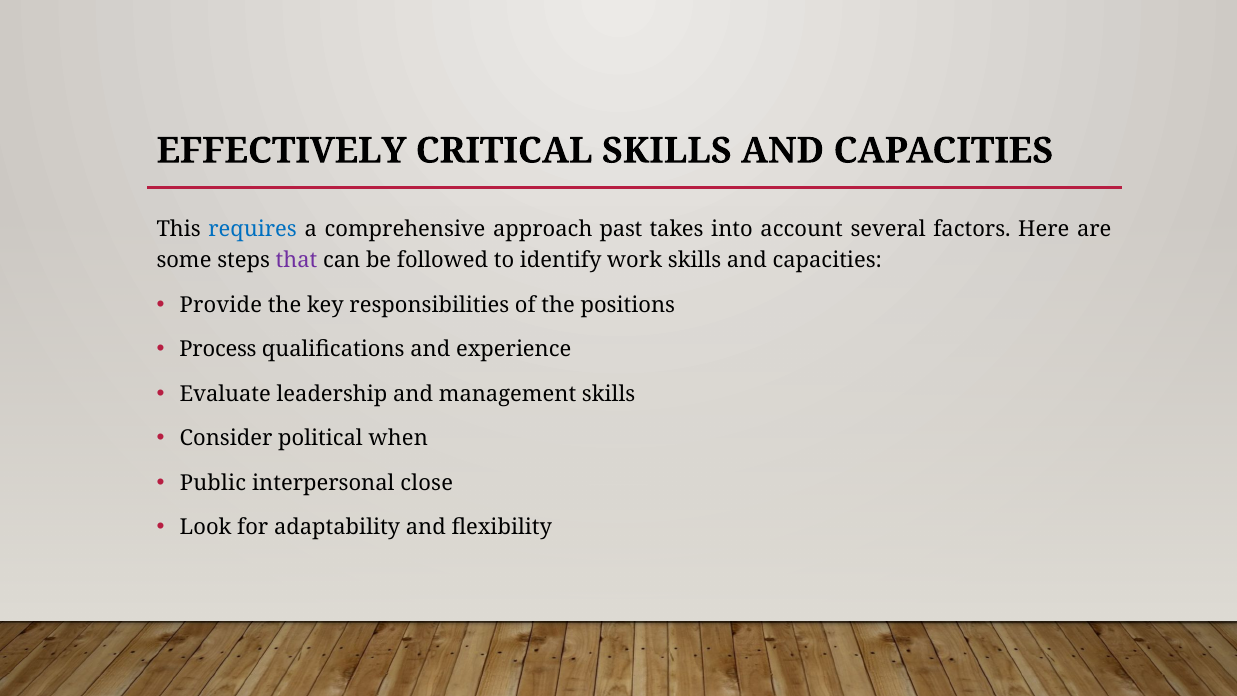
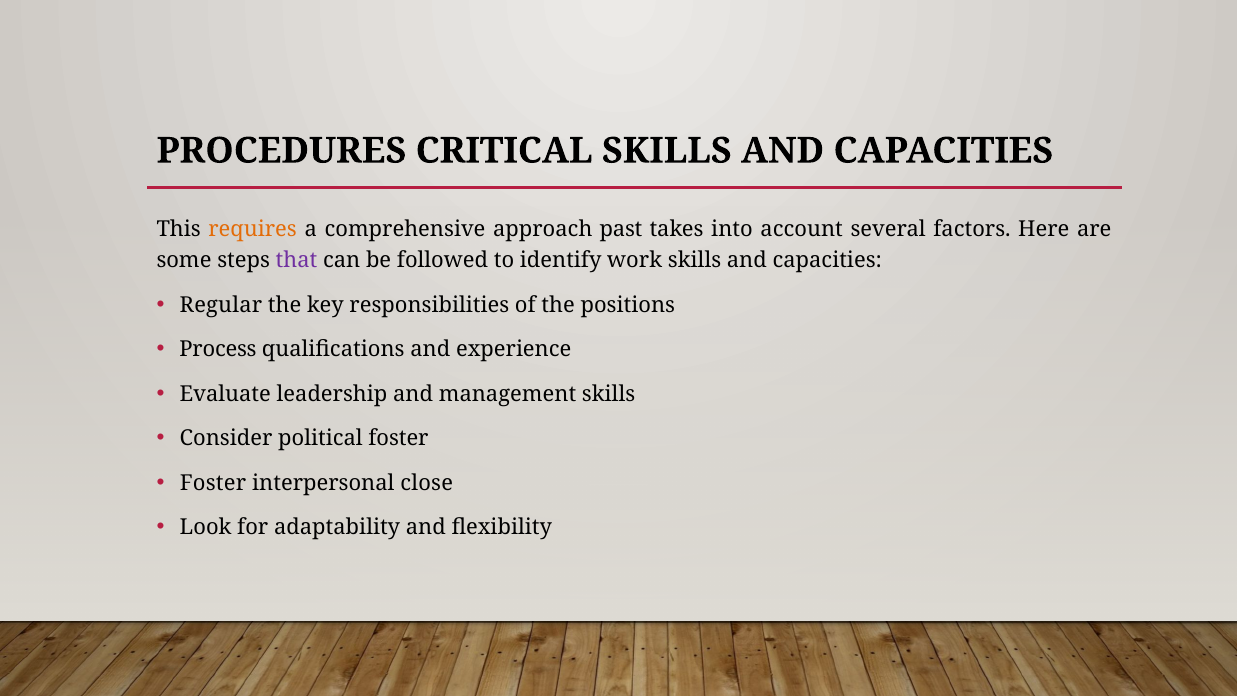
EFFECTIVELY: EFFECTIVELY -> PROCEDURES (281, 151)
requires colour: blue -> orange (253, 229)
Provide: Provide -> Regular (221, 305)
political when: when -> foster (398, 438)
Public: Public -> Foster (213, 483)
